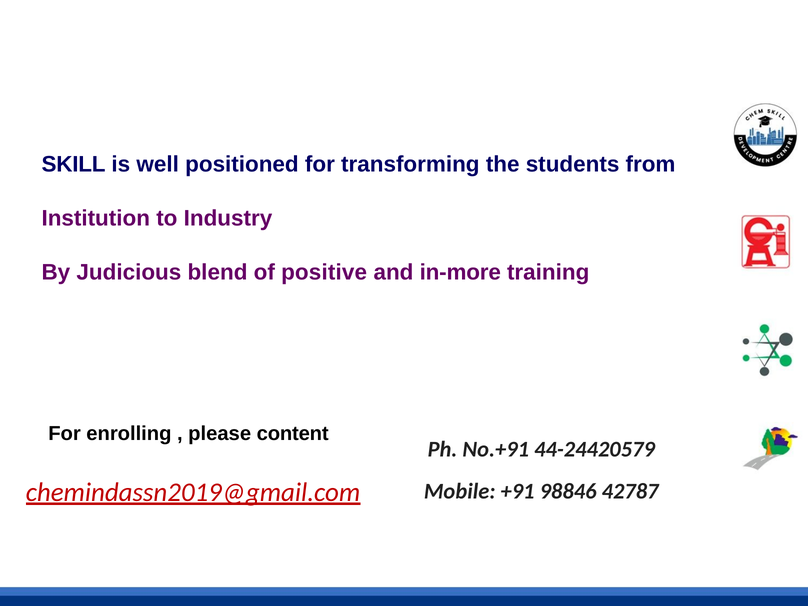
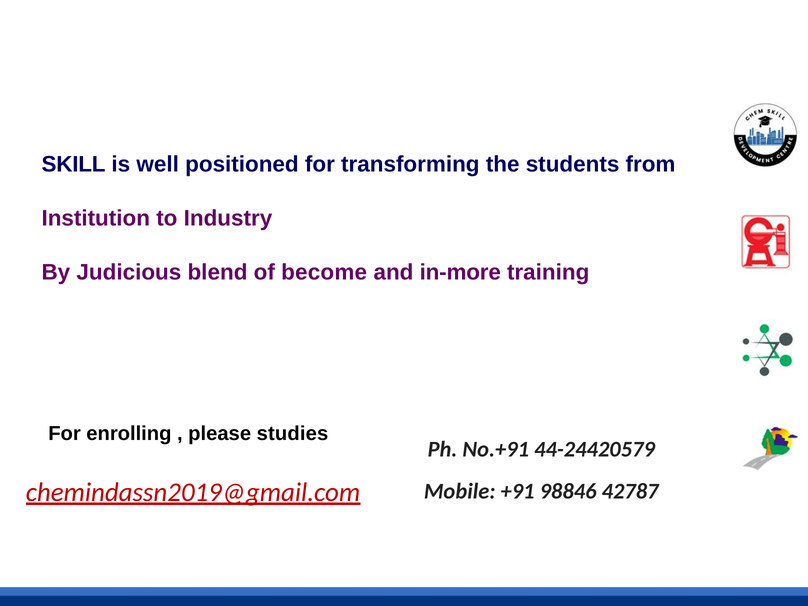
positive: positive -> become (324, 272)
content: content -> studies (293, 433)
